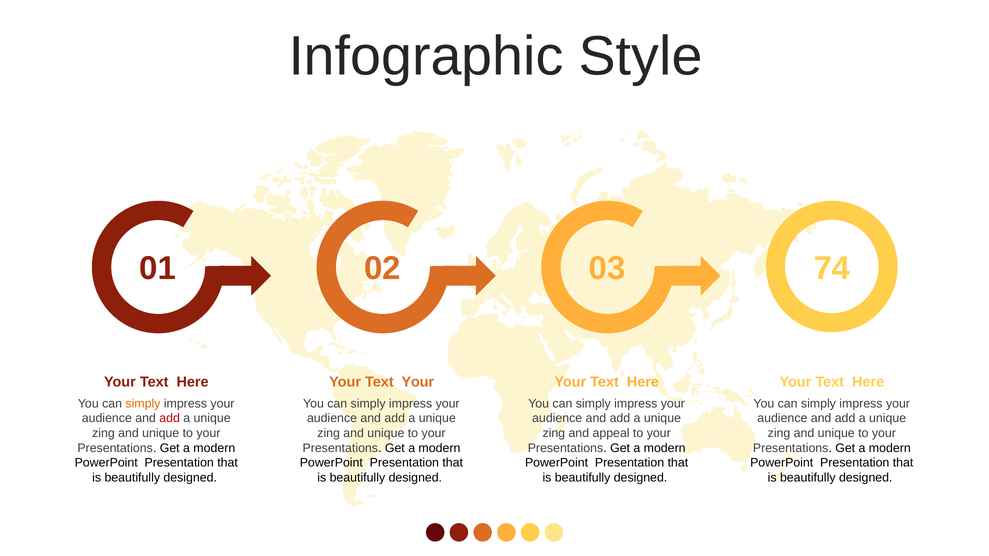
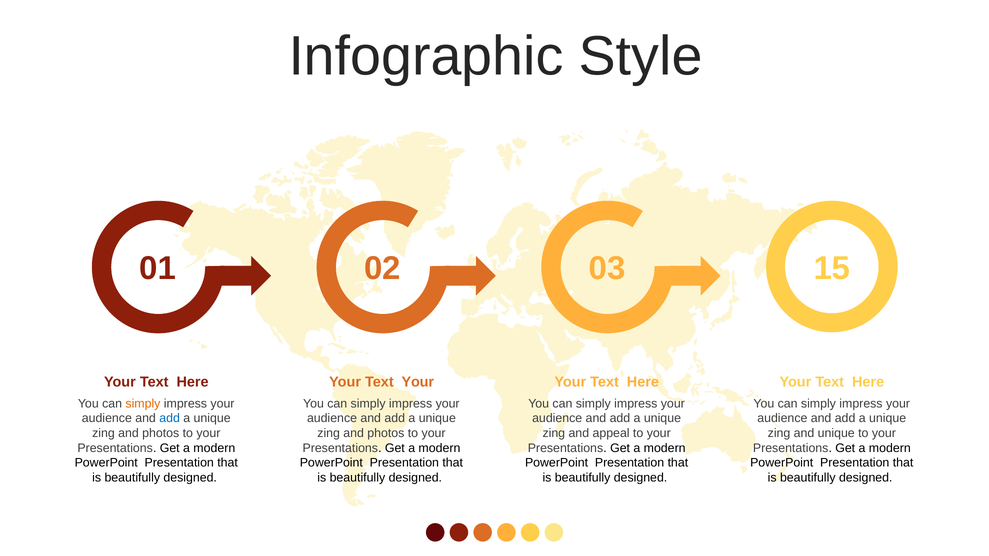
74: 74 -> 15 (832, 269)
add colour: red -> blue (170, 419)
unique: unique -> photos (161, 433)
unique: unique -> photos (386, 433)
